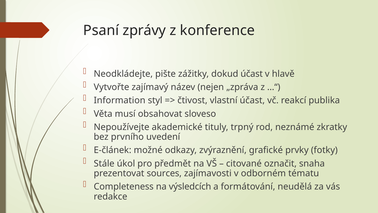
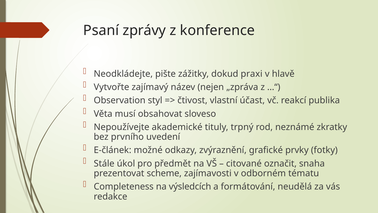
dokud účast: účast -> praxi (252, 74)
Information: Information -> Observation (120, 100)
sources: sources -> scheme (164, 173)
